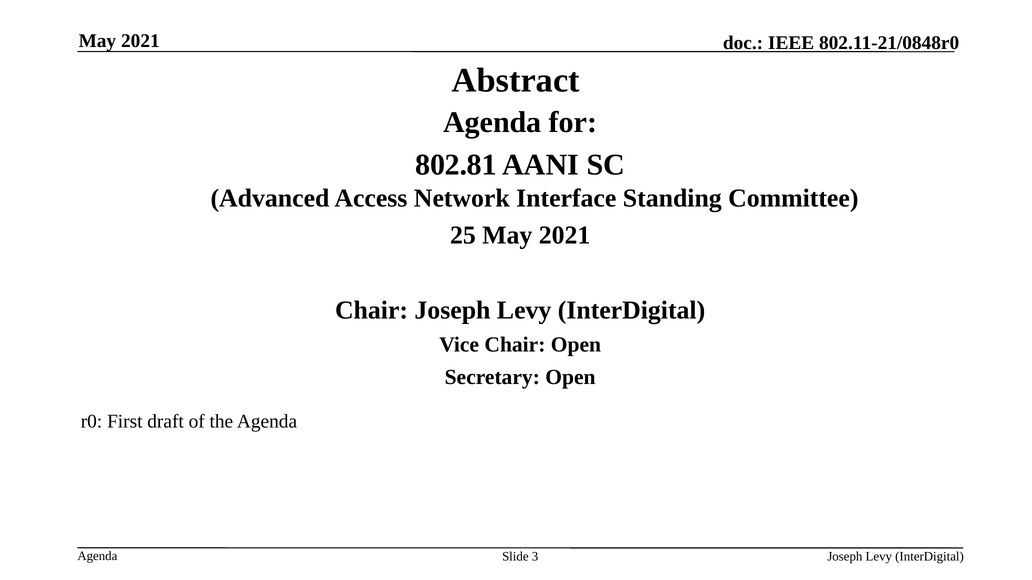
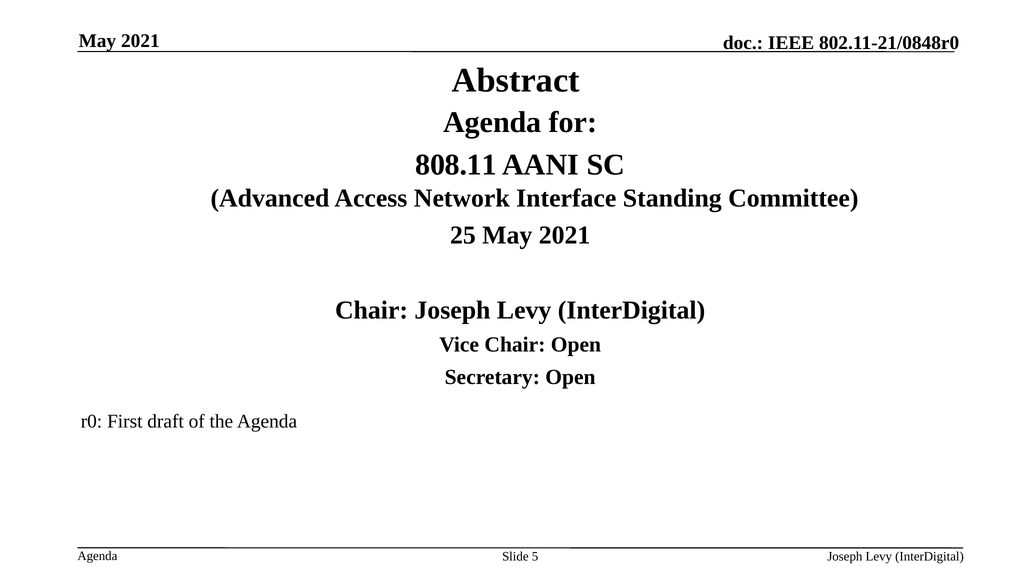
802.81: 802.81 -> 808.11 (456, 165)
3: 3 -> 5 (535, 557)
